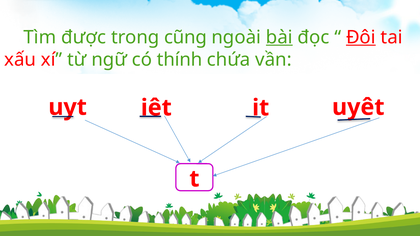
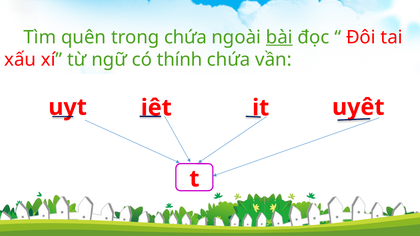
được: được -> quên (84, 37)
trong cũng: cũng -> chứa (186, 37)
Đôi underline: present -> none (361, 37)
